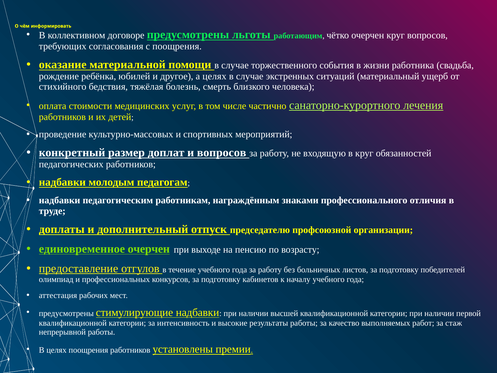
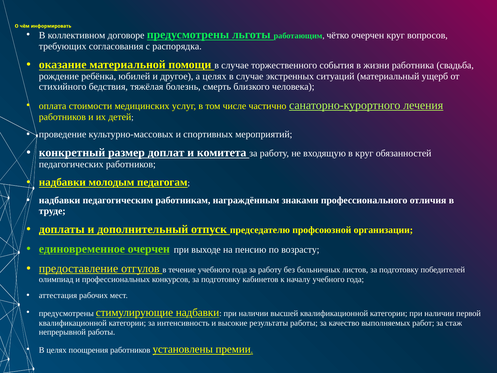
с поощрения: поощрения -> распорядка (177, 46)
и вопросов: вопросов -> комитета (222, 153)
